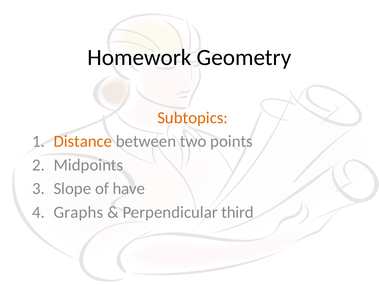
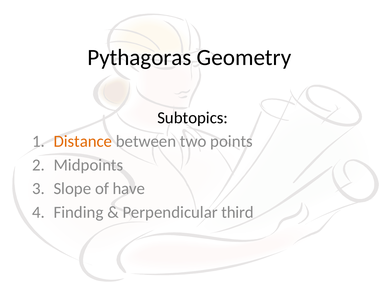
Homework: Homework -> Pythagoras (139, 57)
Subtopics colour: orange -> black (193, 117)
Graphs: Graphs -> Finding (78, 212)
